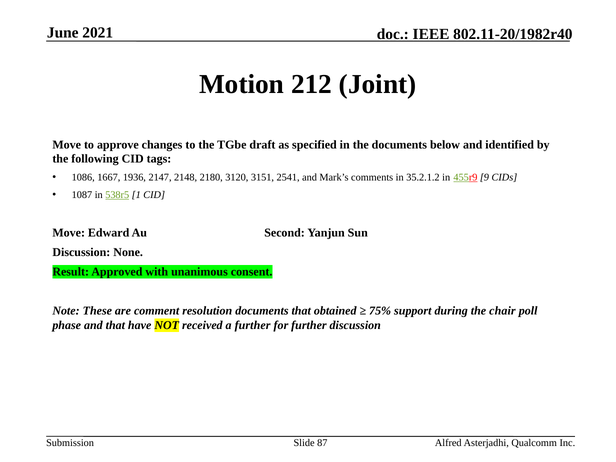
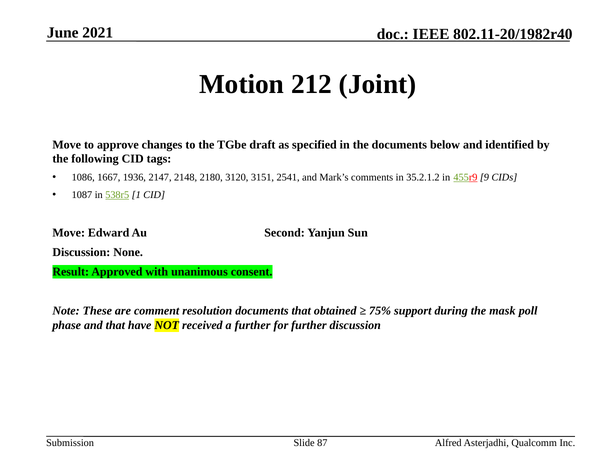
chair: chair -> mask (502, 311)
